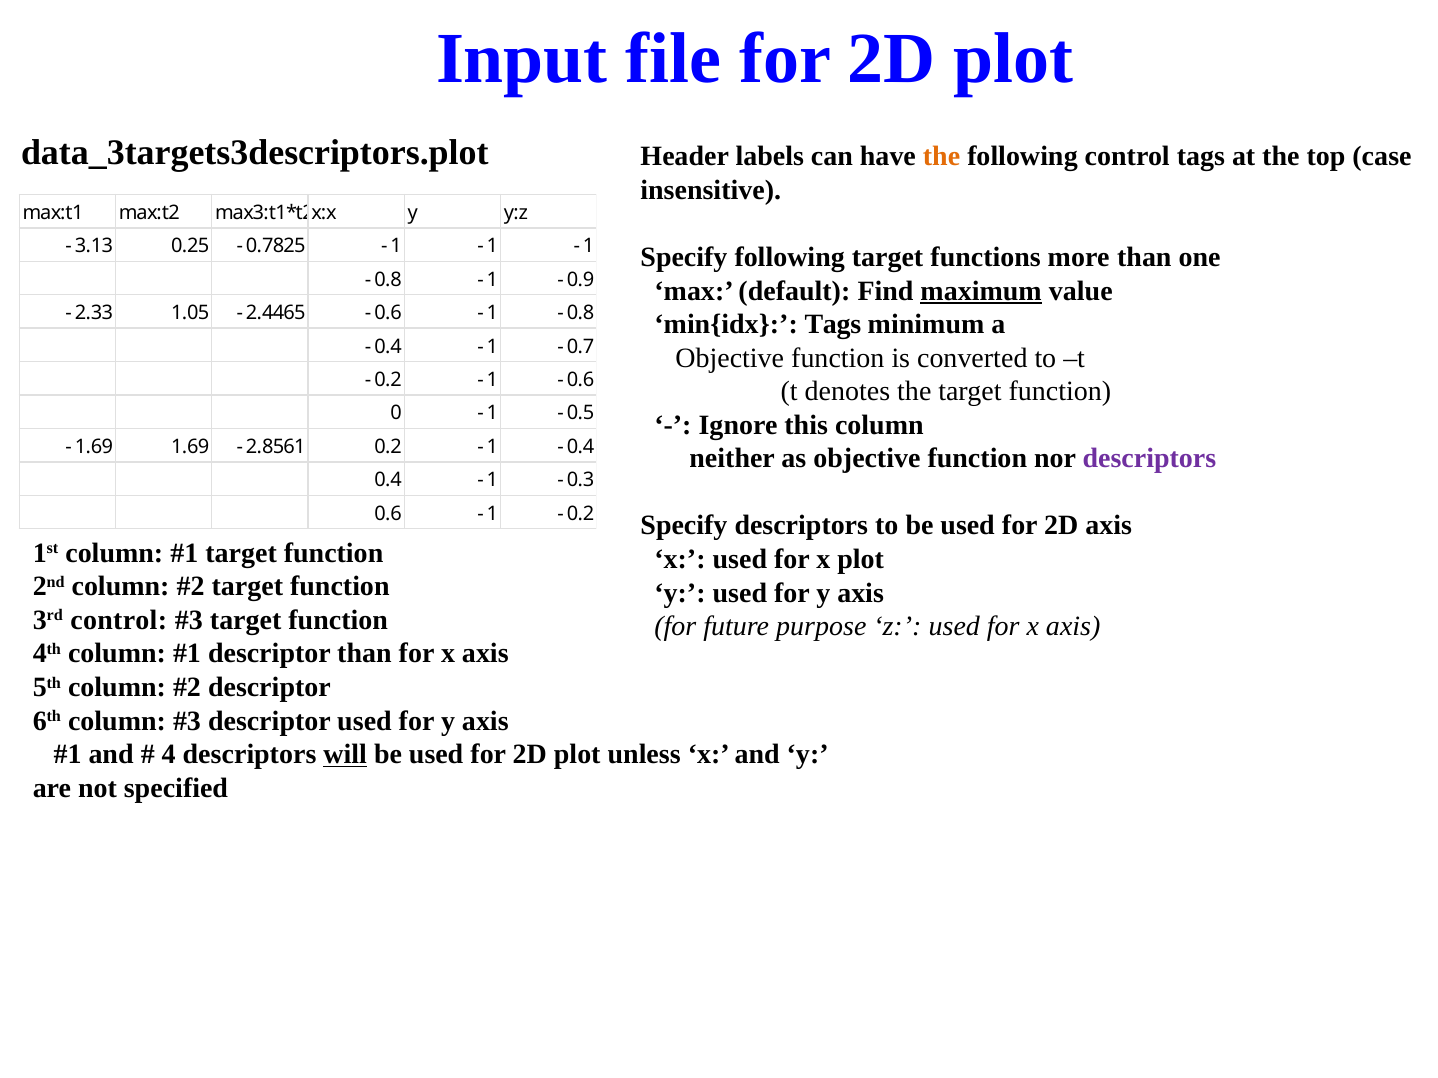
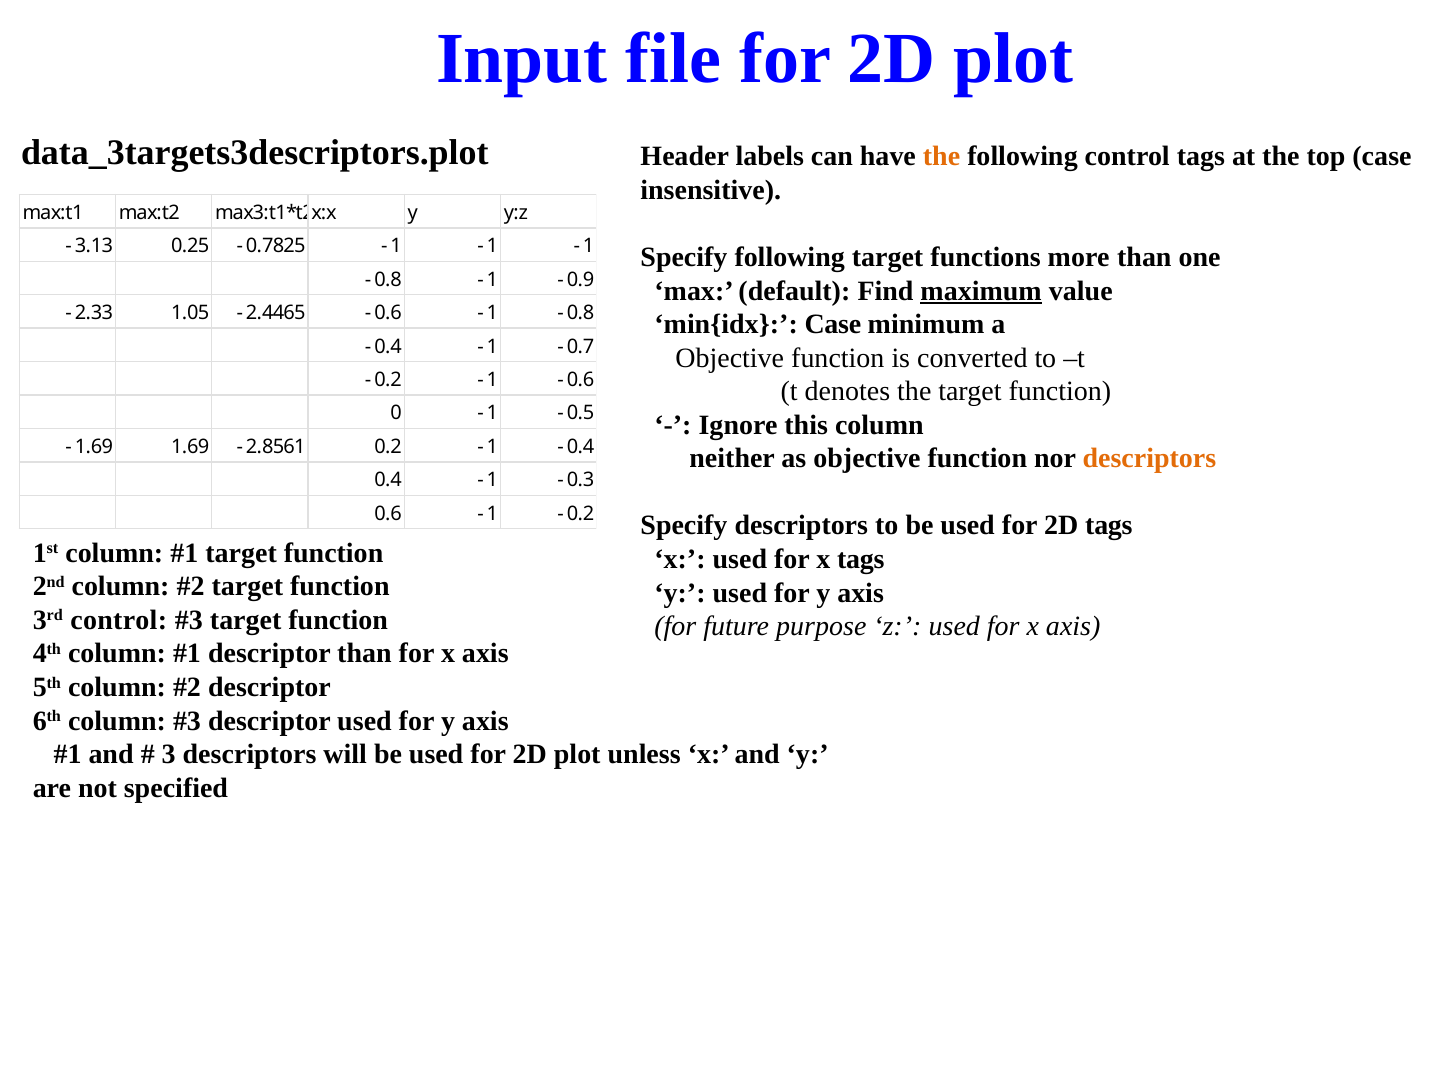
min{idx Tags: Tags -> Case (833, 325)
descriptors colour: purple -> orange (1149, 459)
2D axis: axis -> tags (1109, 526)
x plot: plot -> tags (861, 560)
4: 4 -> 3 (169, 755)
will underline: present -> none (345, 755)
